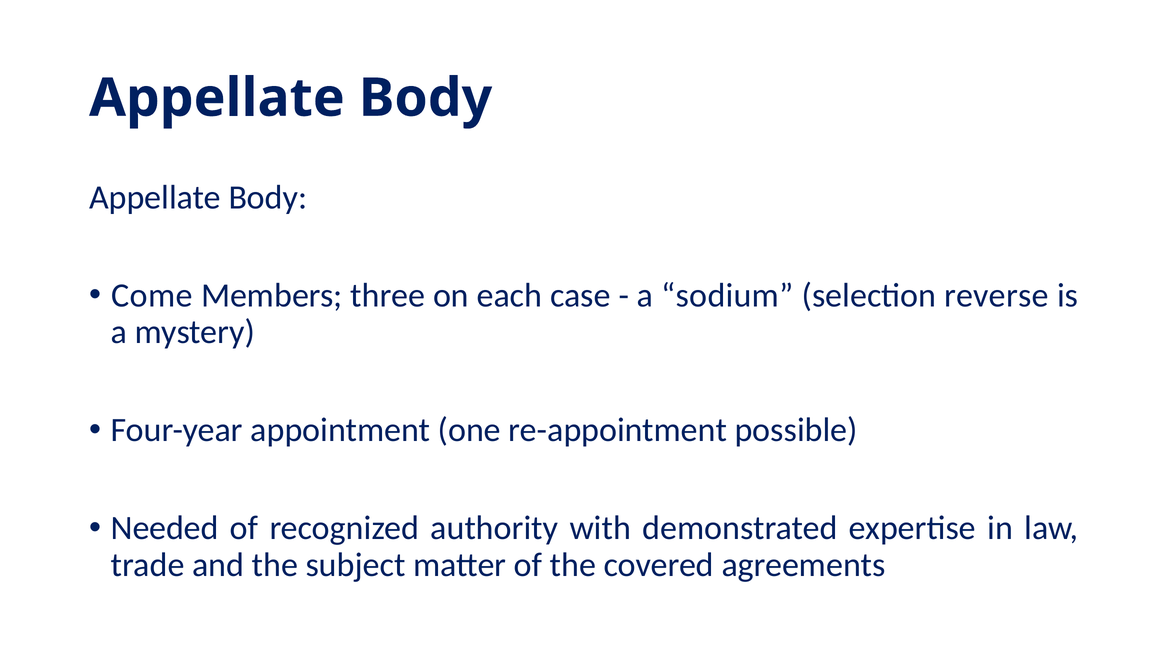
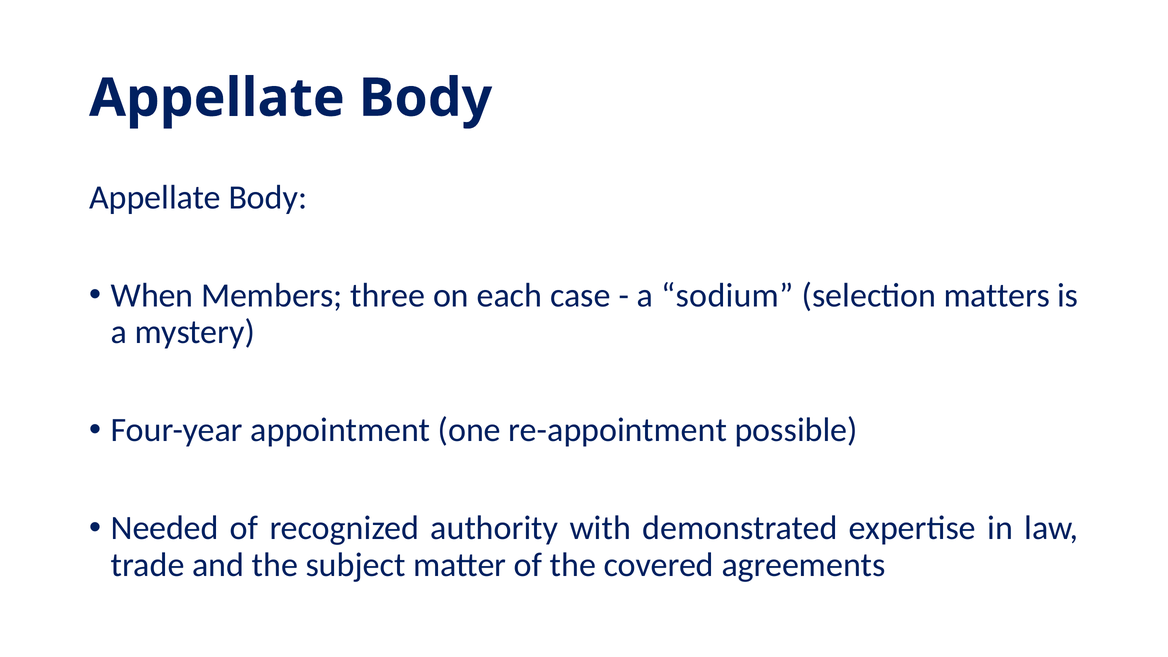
Come: Come -> When (152, 295)
reverse: reverse -> matters (997, 295)
